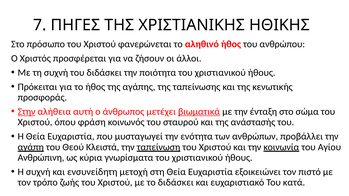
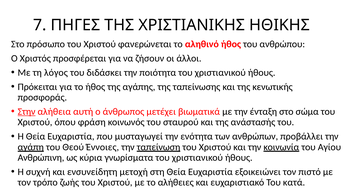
τη συχνή: συχνή -> λόγος (56, 73)
βιωματικά underline: present -> none (199, 112)
Κλειστά: Κλειστά -> Έννοιες (103, 147)
το διδάσκει: διδάσκει -> αλήθειες (176, 183)
